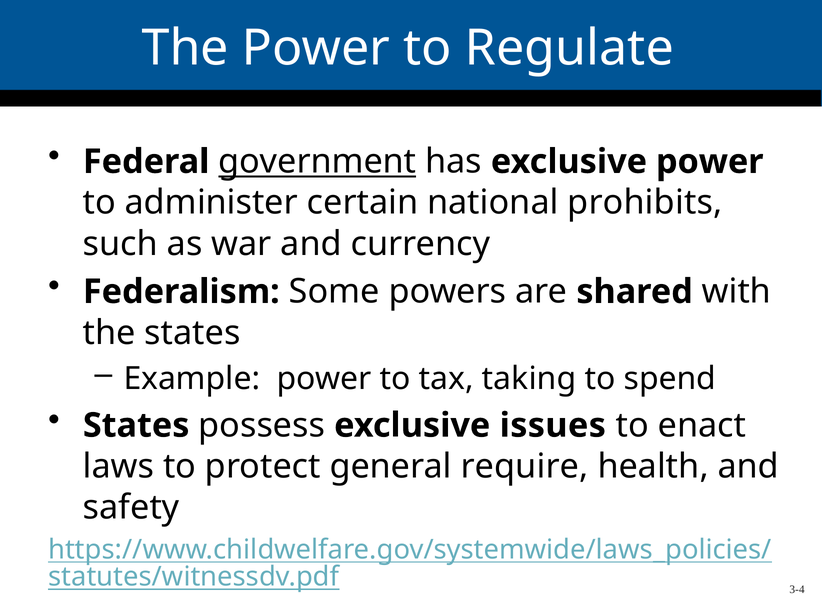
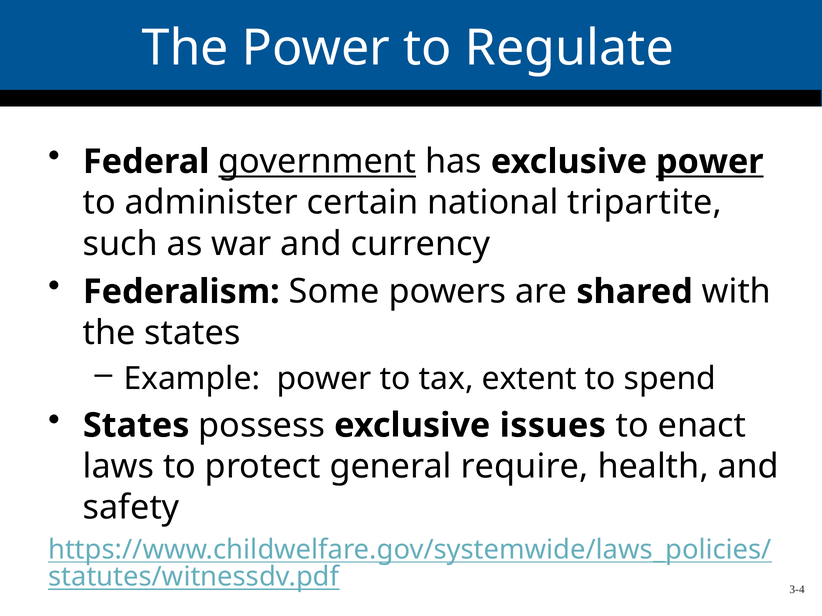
power underline: none -> present (710, 162)
prohibits: prohibits -> tripartite (645, 203)
taking: taking -> extent (529, 379)
